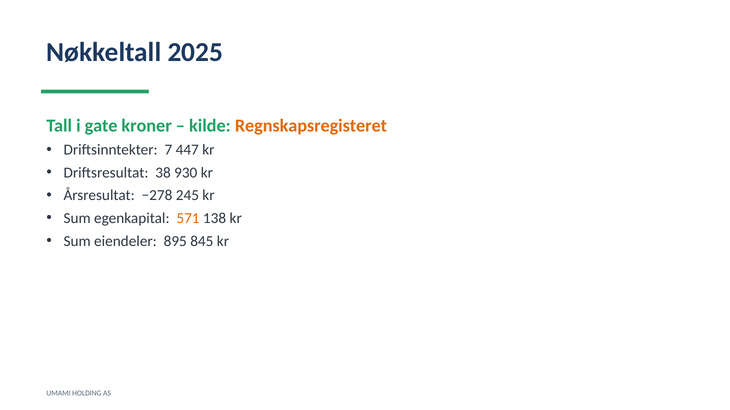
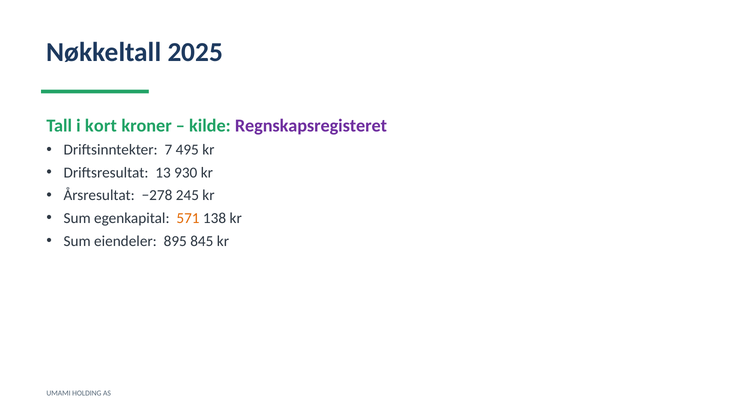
gate: gate -> kort (101, 126)
Regnskapsregisteret colour: orange -> purple (311, 126)
447: 447 -> 495 (187, 150)
38: 38 -> 13 (163, 173)
